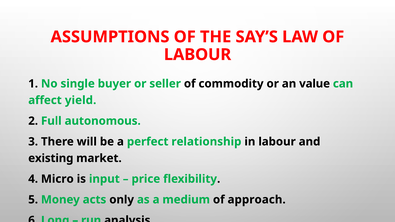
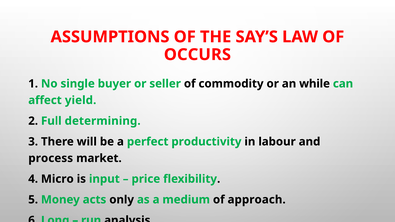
LABOUR: LABOUR -> OCCURS (197, 55)
value: value -> while (315, 84)
autonomous: autonomous -> determining (103, 121)
relationship: relationship -> productivity (206, 142)
existing: existing -> process (51, 158)
